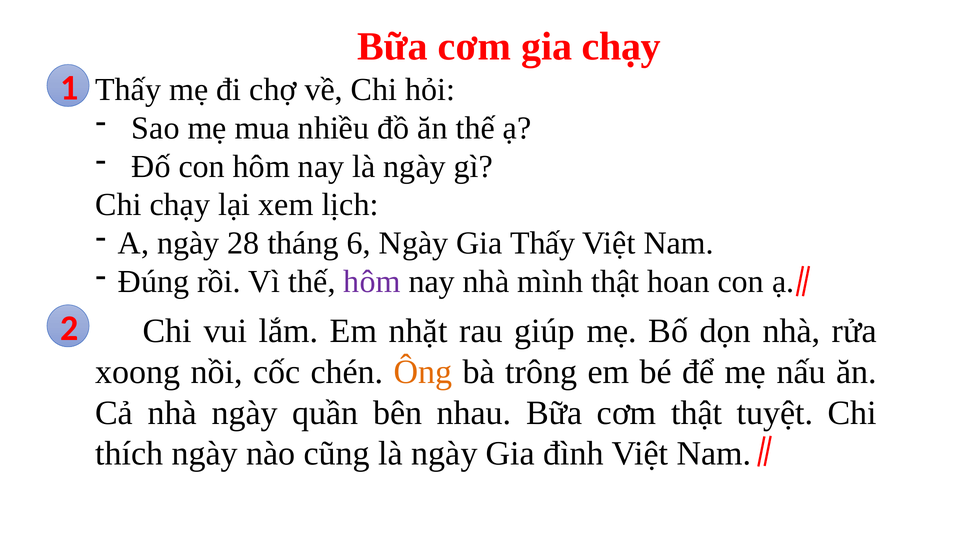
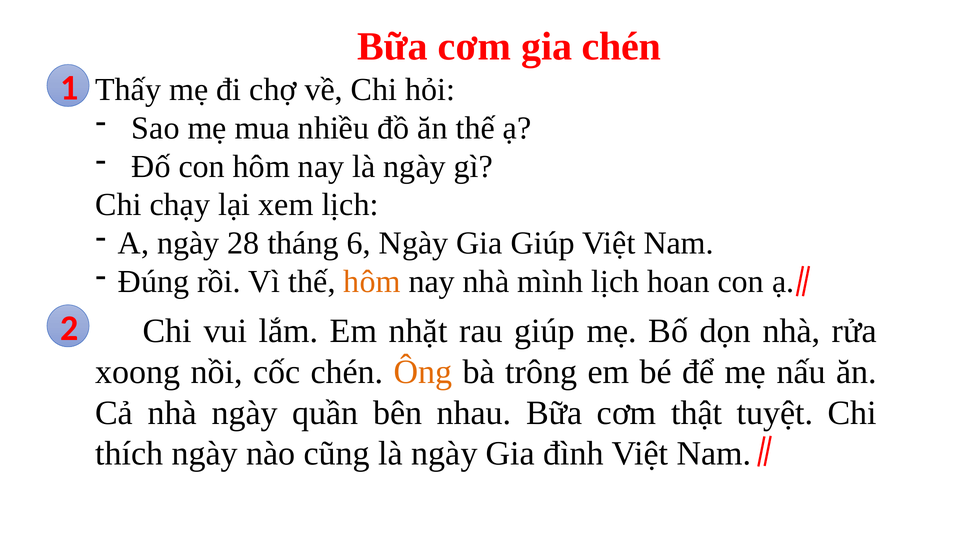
gia chạy: chạy -> chén (621, 47)
Gia Thấy: Thấy -> Giúp (543, 243)
hôm colour: purple -> orange (372, 282)
mình thật: thật -> lịch (615, 282)
